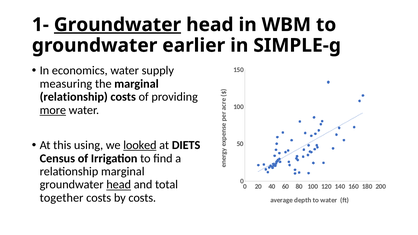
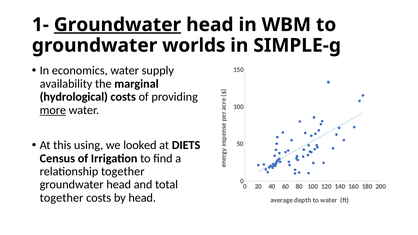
earlier: earlier -> worlds (194, 45)
measuring: measuring -> availability (66, 84)
relationship: relationship -> hydrological (74, 97)
looked underline: present -> none (140, 145)
relationship marginal: marginal -> together (123, 172)
head underline: present -> none (119, 185)
by costs: costs -> head (142, 198)
